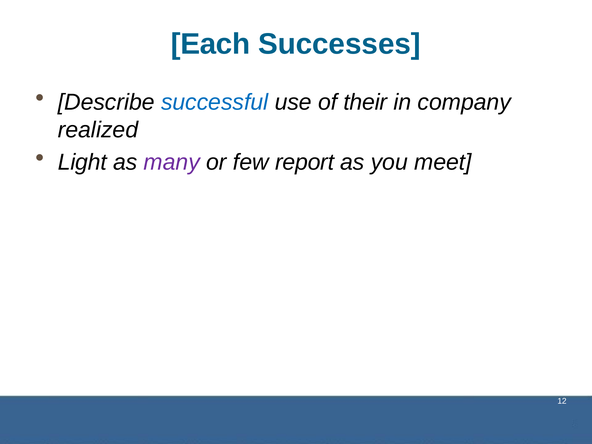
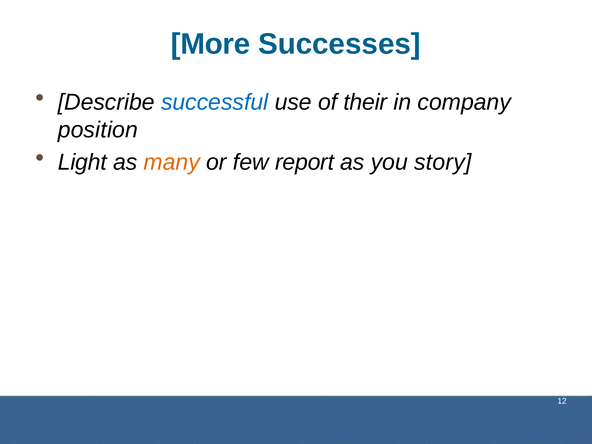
Each: Each -> More (211, 44)
realized: realized -> position (98, 130)
many colour: purple -> orange (172, 162)
meet: meet -> story (443, 162)
